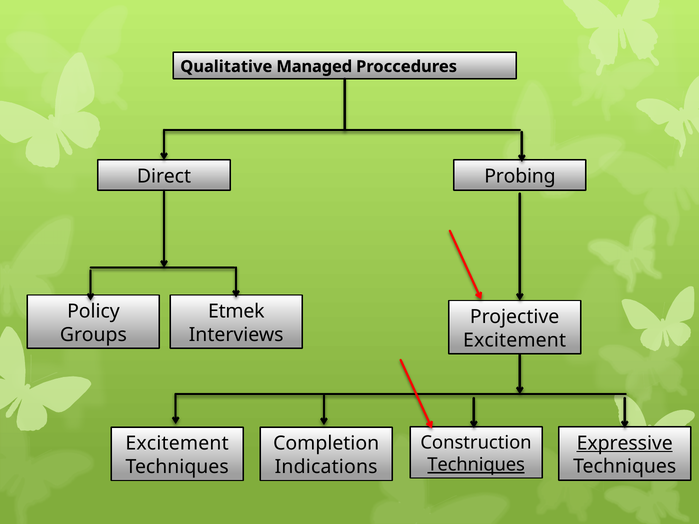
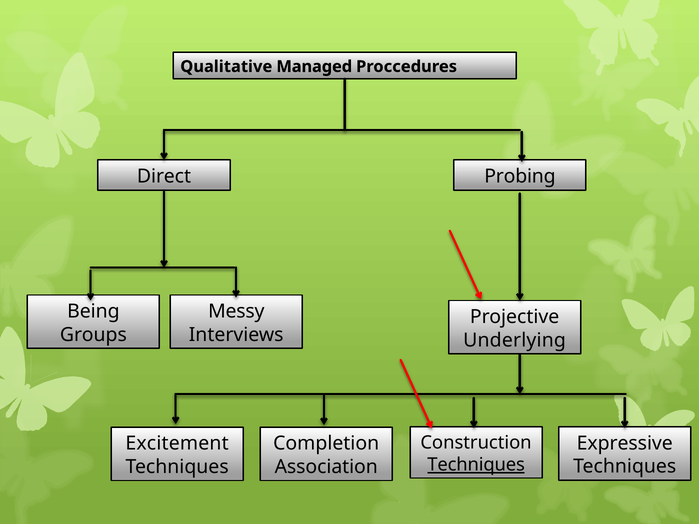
Policy: Policy -> Being (93, 312)
Etmek: Etmek -> Messy (236, 312)
Excitement: Excitement -> Underlying (515, 340)
Expressive underline: present -> none (625, 443)
Indications: Indications -> Association (326, 467)
